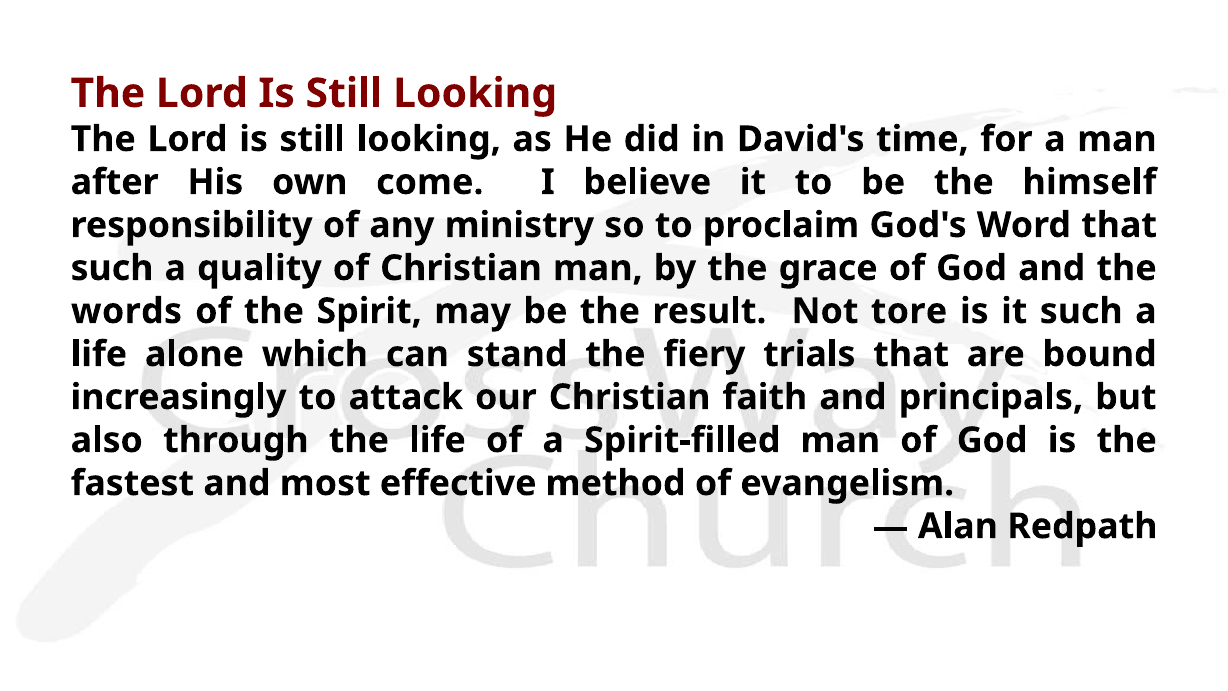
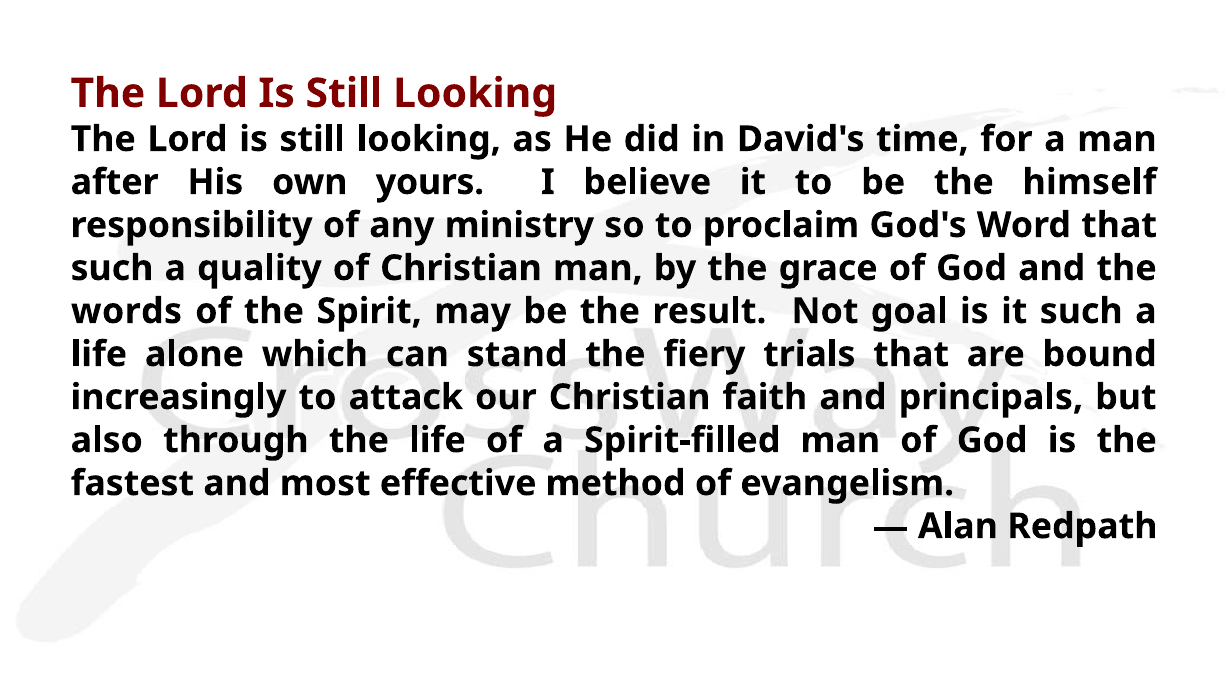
come: come -> yours (430, 182)
tore: tore -> goal (909, 311)
